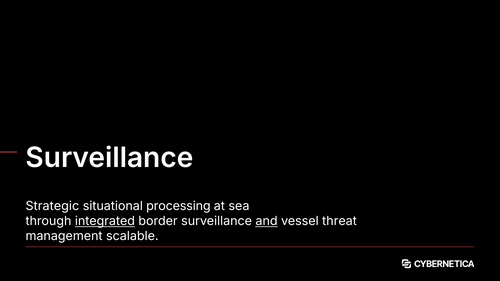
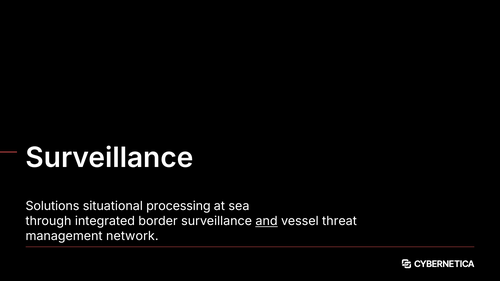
Strategic: Strategic -> Solutions (52, 206)
integrated underline: present -> none (105, 221)
scalable: scalable -> network (132, 236)
